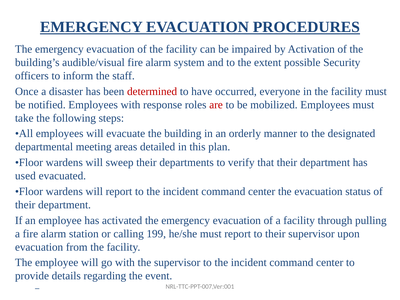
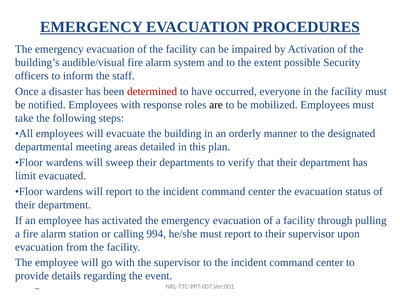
are colour: red -> black (216, 105)
used: used -> limit (25, 176)
199: 199 -> 994 (156, 234)
